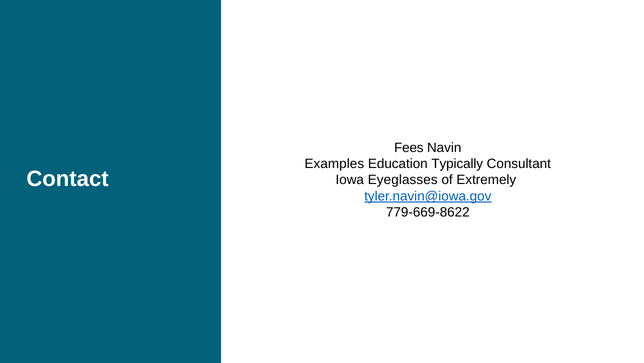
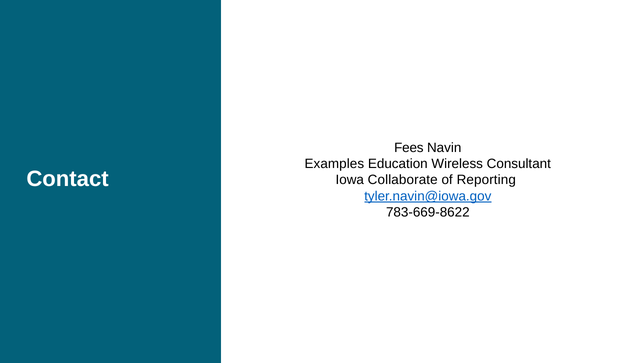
Typically: Typically -> Wireless (457, 163)
Eyeglasses: Eyeglasses -> Collaborate (403, 180)
Extremely: Extremely -> Reporting (486, 180)
779-669-8622: 779-669-8622 -> 783-669-8622 (428, 212)
